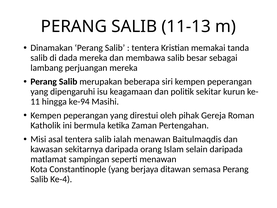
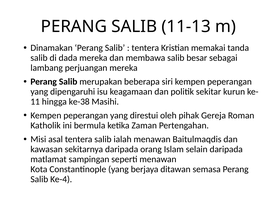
ke-94: ke-94 -> ke-38 (79, 102)
